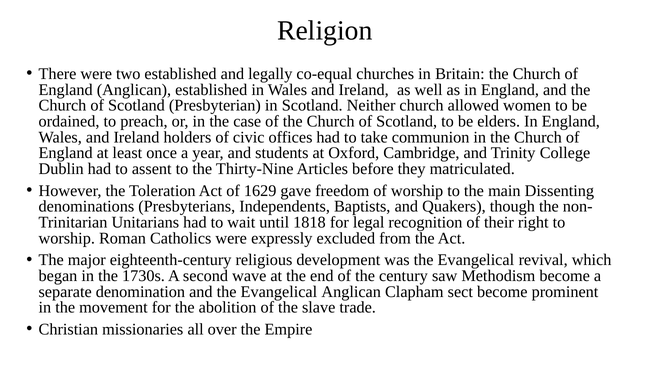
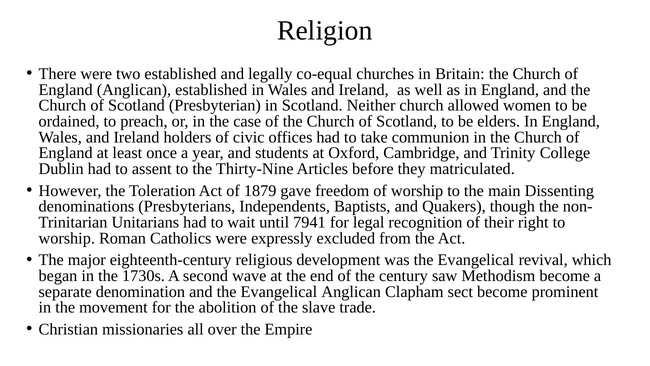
1629: 1629 -> 1879 (260, 191)
1818: 1818 -> 7941 (309, 222)
